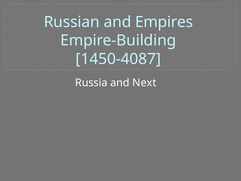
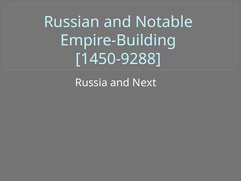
Empires: Empires -> Notable (164, 22)
1450-4087: 1450-4087 -> 1450-9288 (118, 59)
